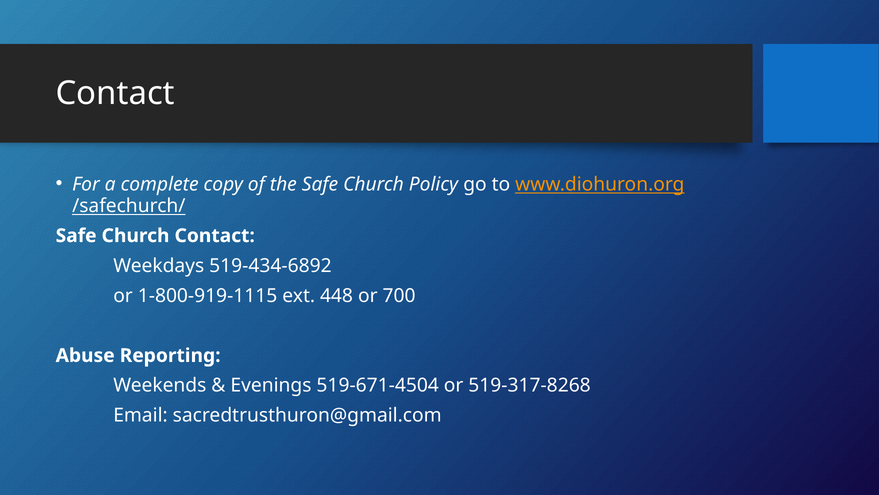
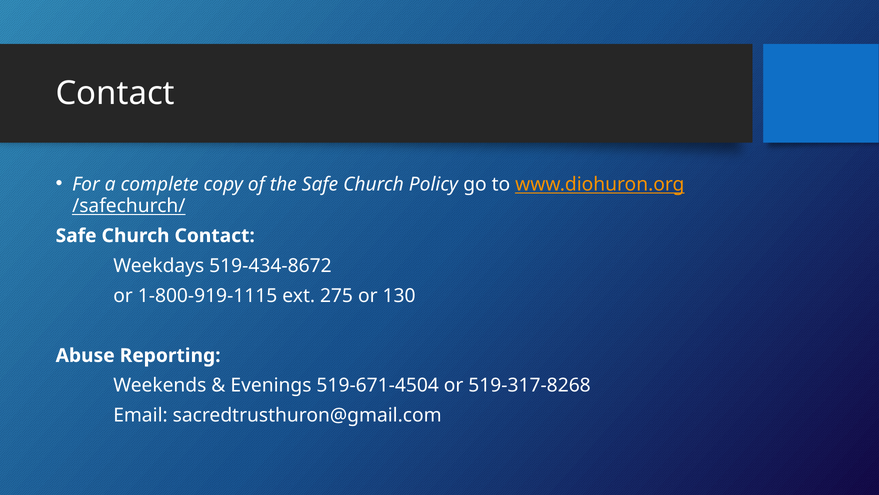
519-434-6892: 519-434-6892 -> 519-434-8672 (270, 265)
448: 448 -> 275 (336, 295)
700: 700 -> 130 (399, 295)
